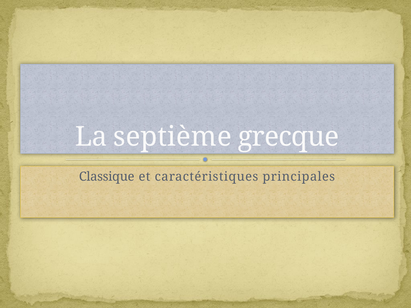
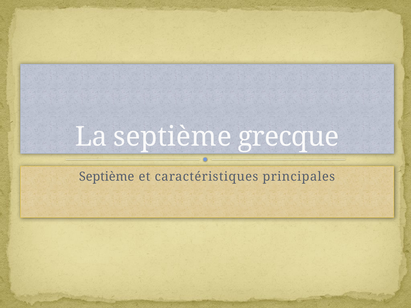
Classique: Classique -> Septième (107, 177)
